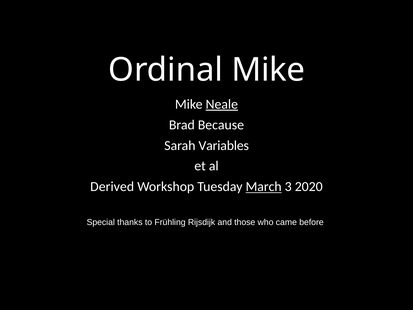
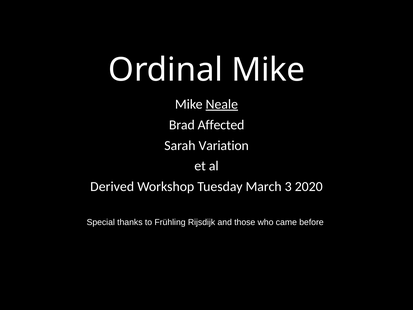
Because: Because -> Affected (221, 125)
Variables: Variables -> Variation (224, 145)
March underline: present -> none (264, 187)
